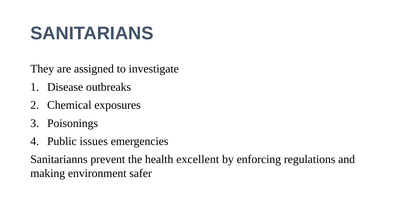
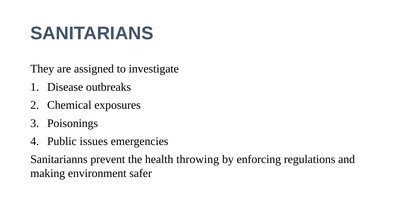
excellent: excellent -> throwing (198, 159)
